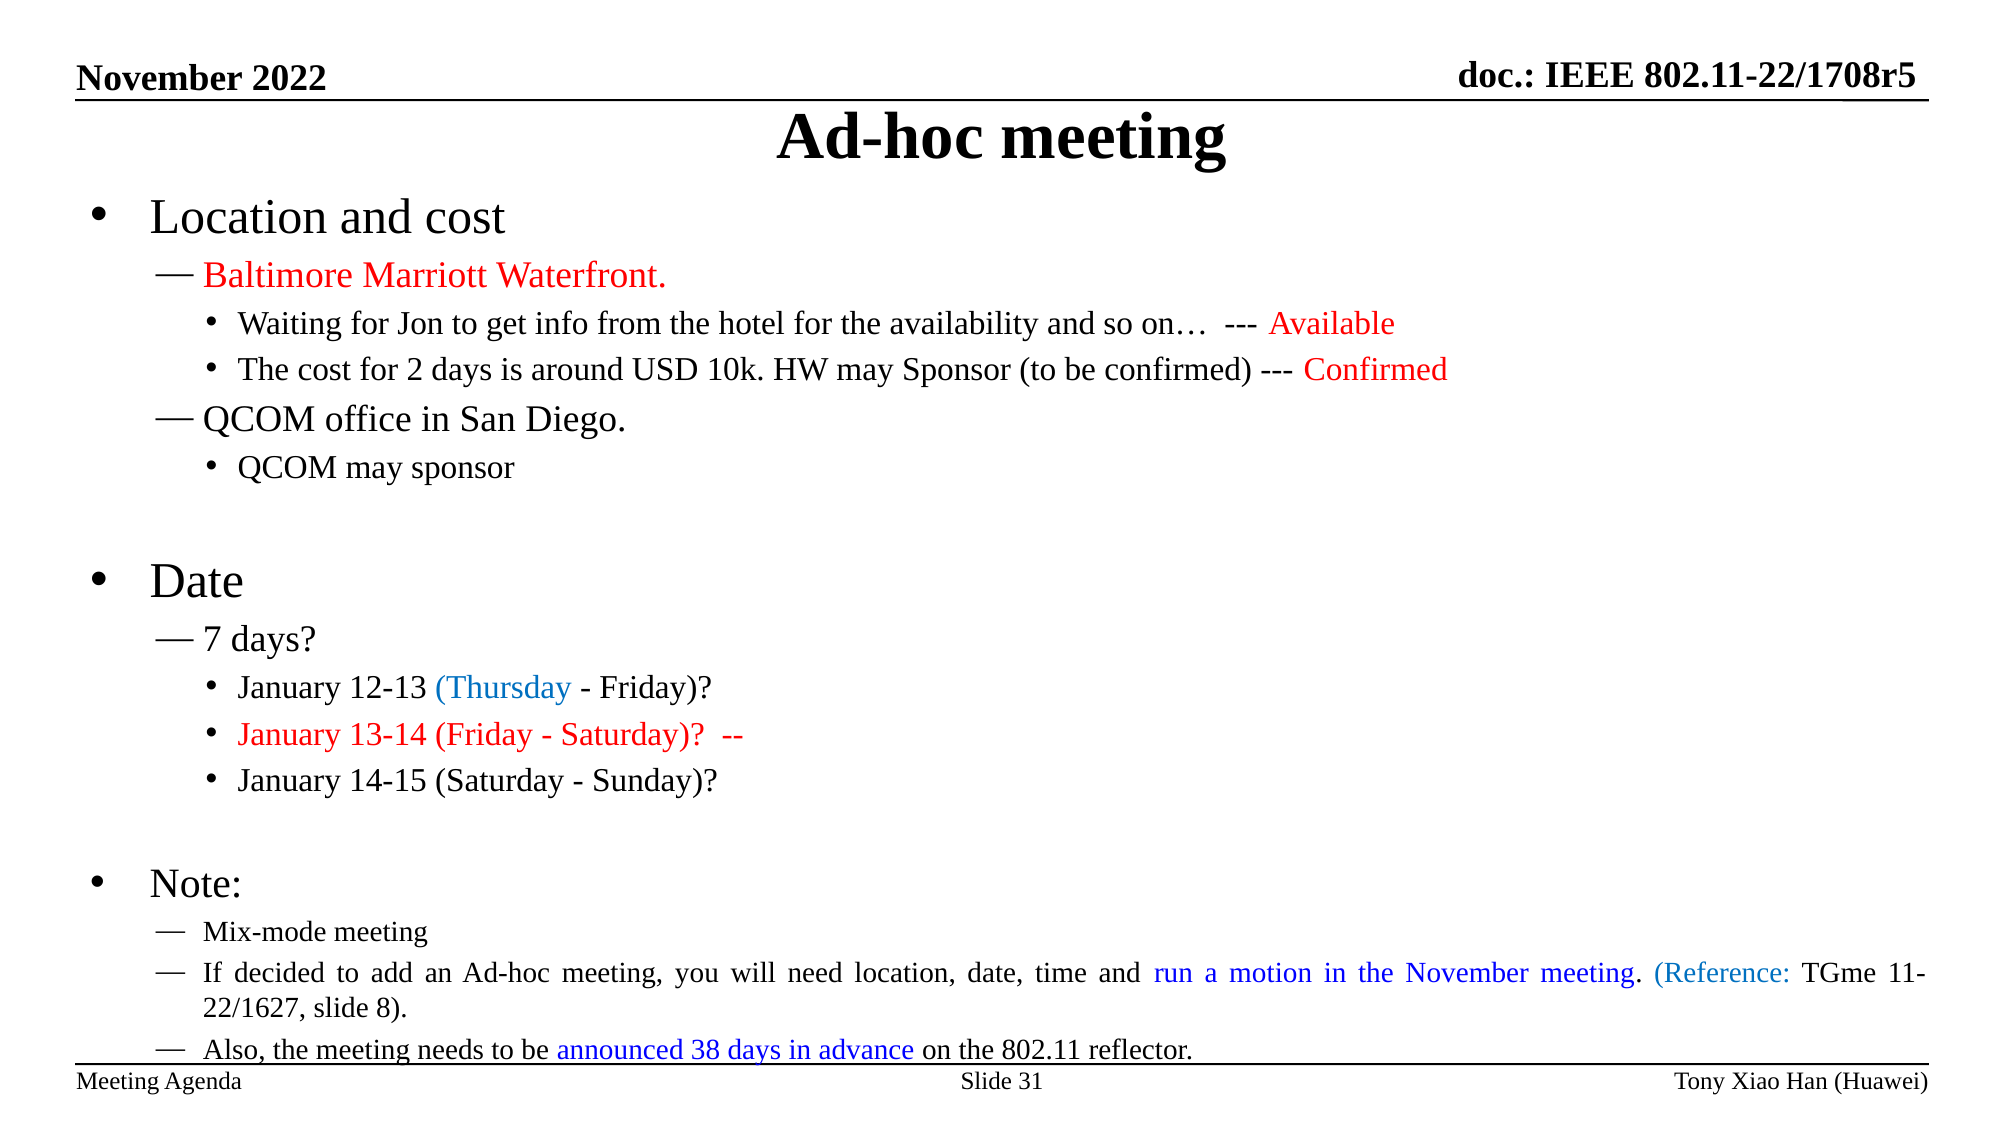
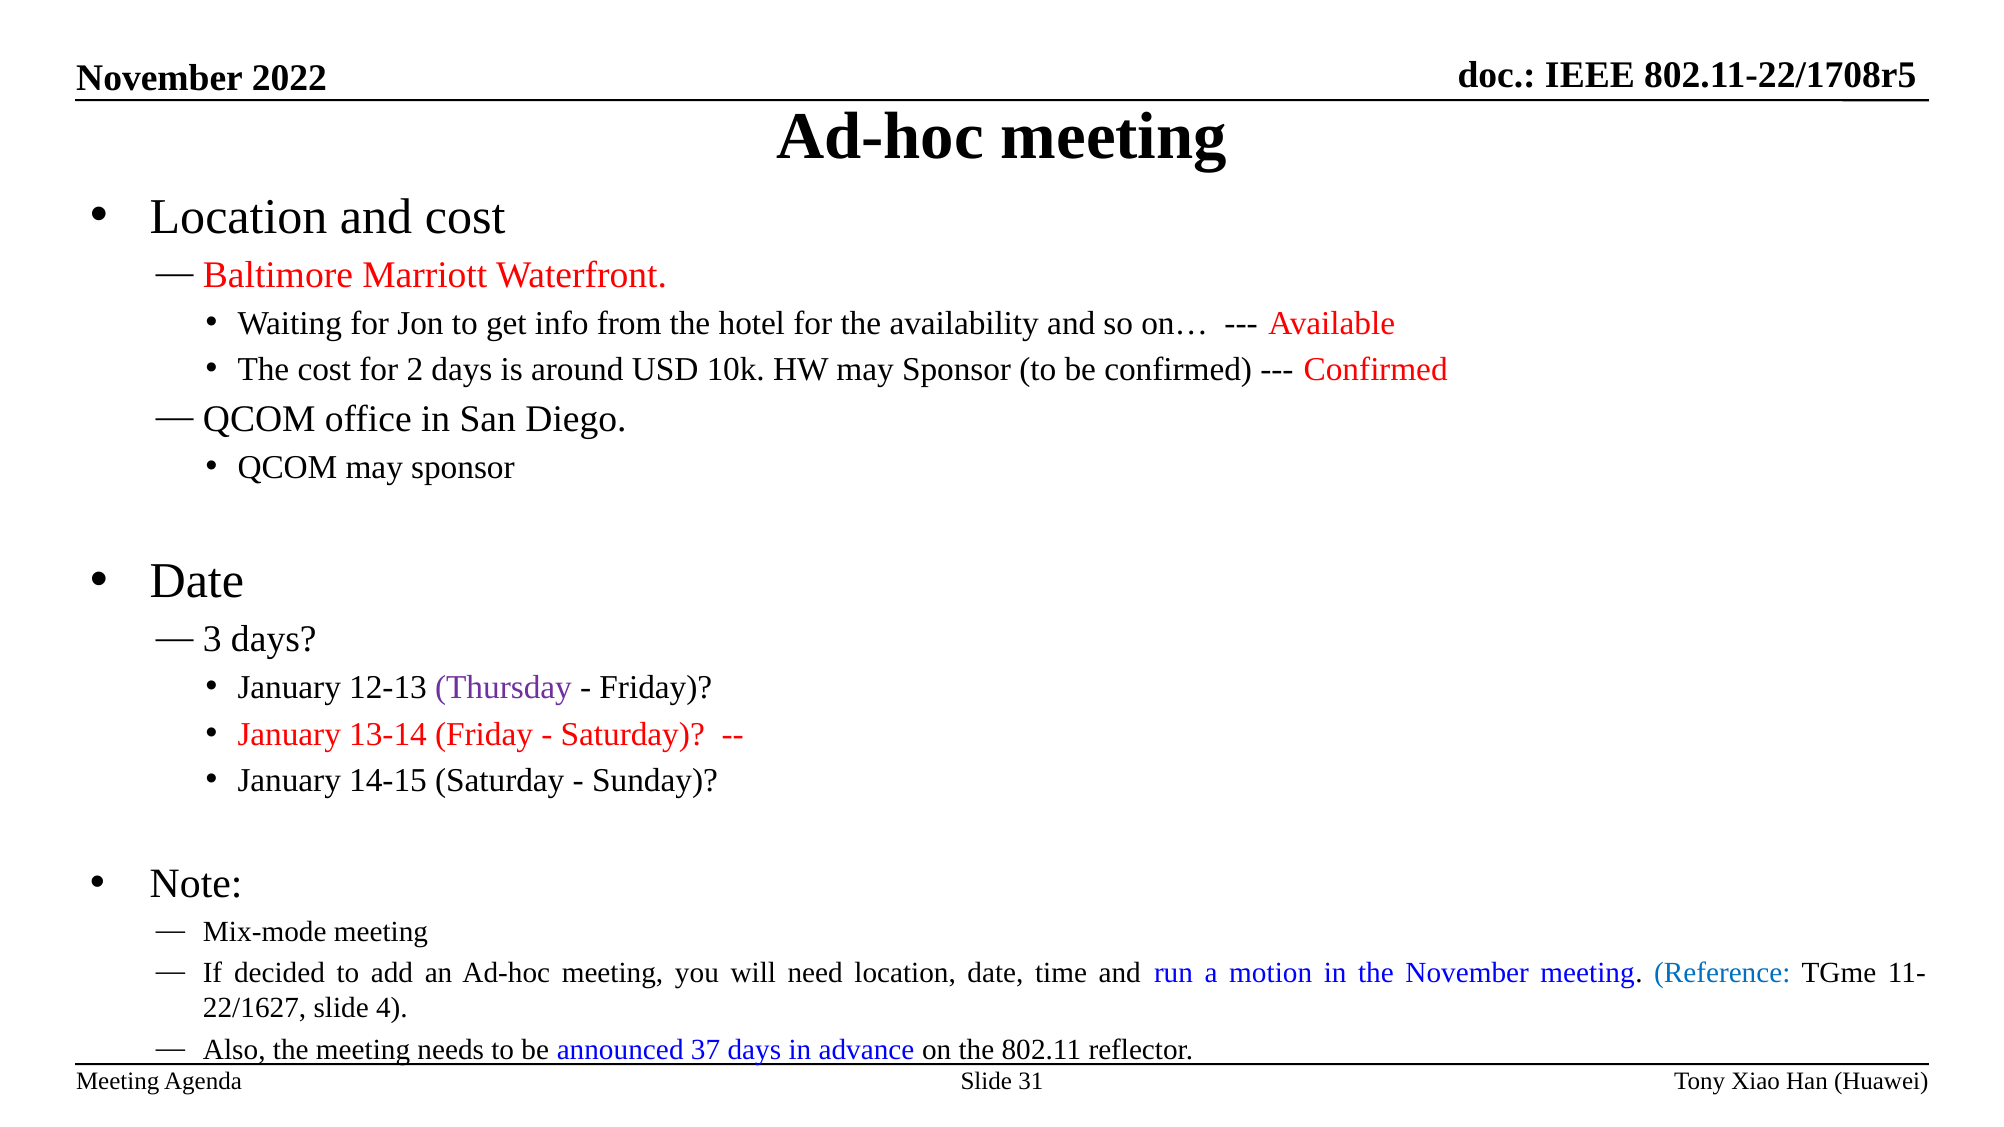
7: 7 -> 3 (212, 640)
Thursday colour: blue -> purple (503, 688)
8: 8 -> 4 (392, 1008)
38: 38 -> 37 (706, 1050)
